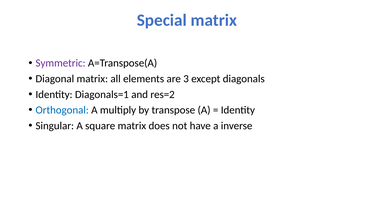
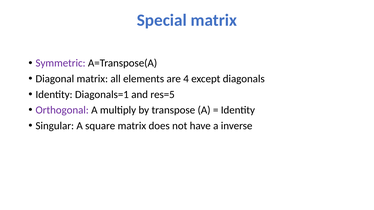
3: 3 -> 4 (186, 79)
res=2: res=2 -> res=5 (163, 95)
Orthogonal colour: blue -> purple (62, 110)
